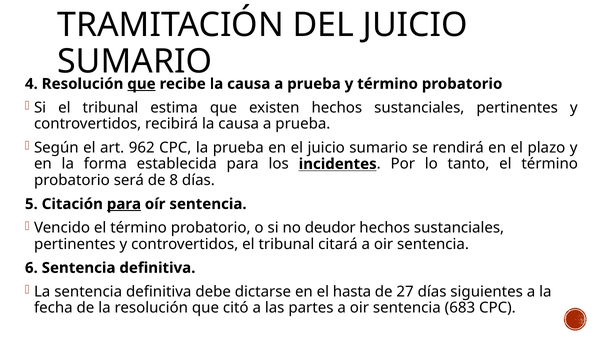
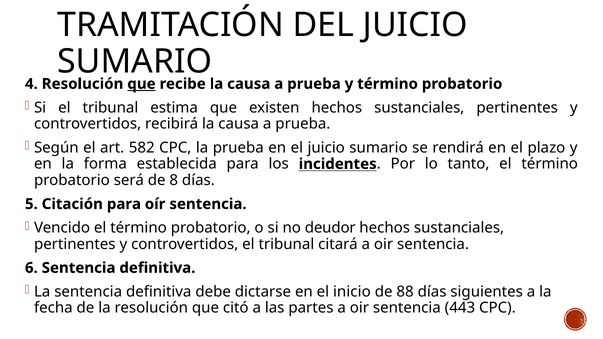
962: 962 -> 582 (142, 148)
para underline: present -> none (124, 204)
hasta: hasta -> inicio (352, 292)
27: 27 -> 88 (405, 292)
683: 683 -> 443 (460, 308)
